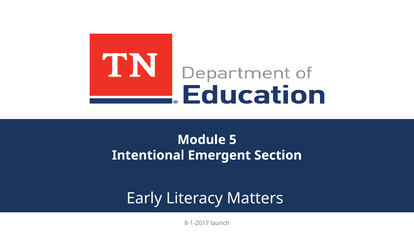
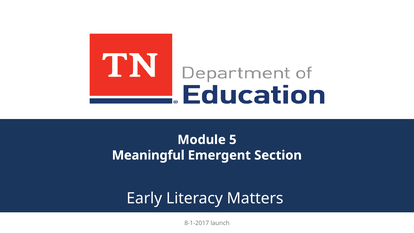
Intentional: Intentional -> Meaningful (148, 155)
